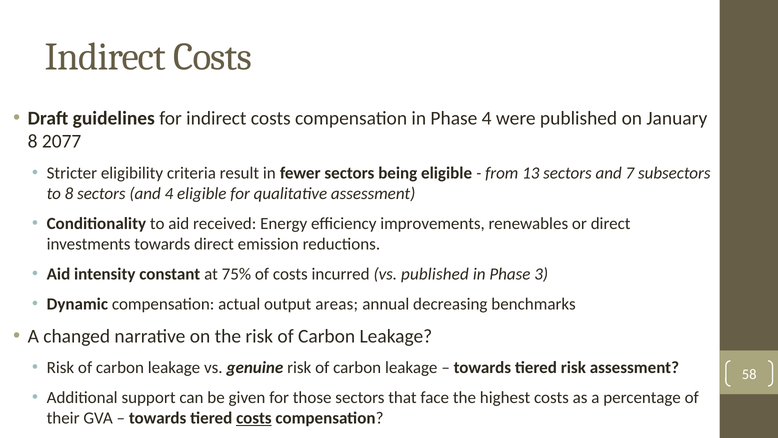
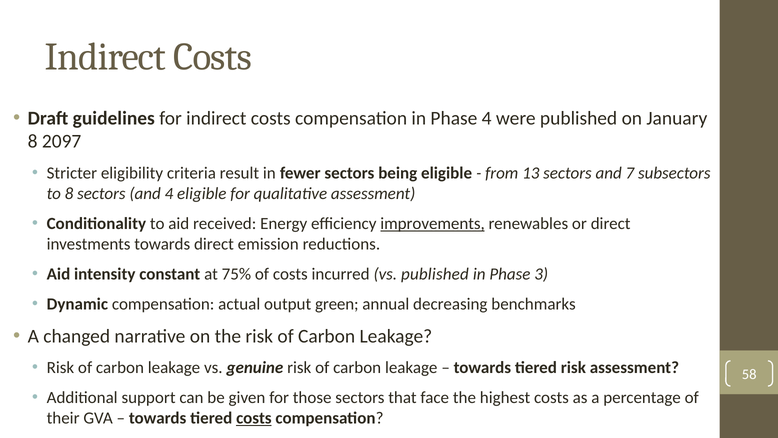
2077: 2077 -> 2097 (62, 141)
improvements underline: none -> present (433, 223)
areas: areas -> green (337, 304)
